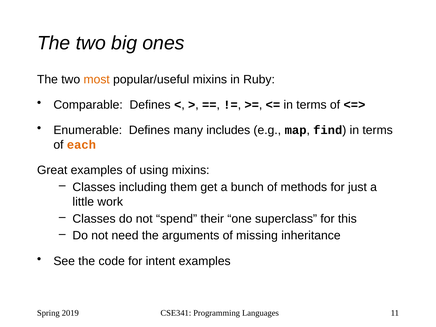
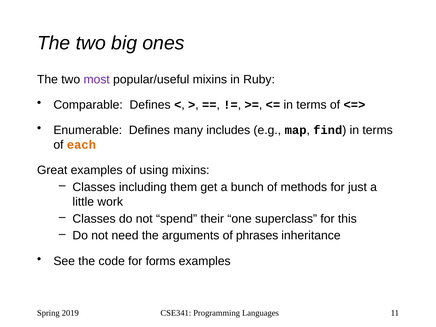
most colour: orange -> purple (97, 79)
missing: missing -> phrases (257, 236)
intent: intent -> forms (161, 261)
